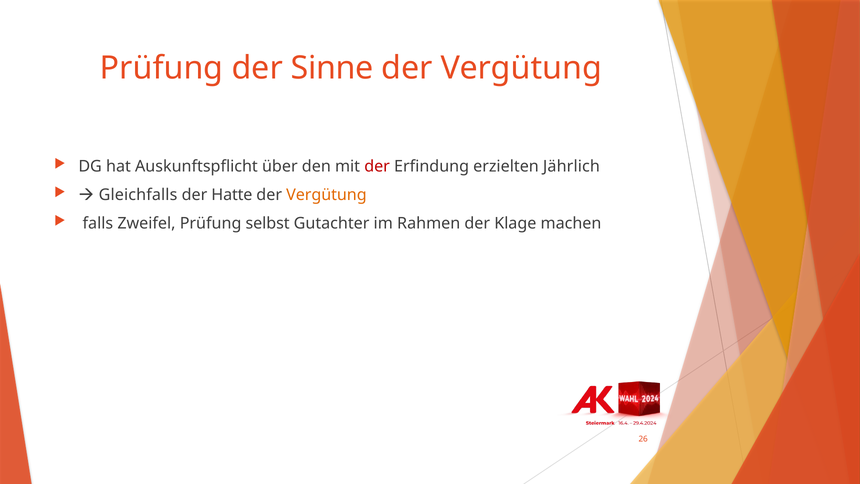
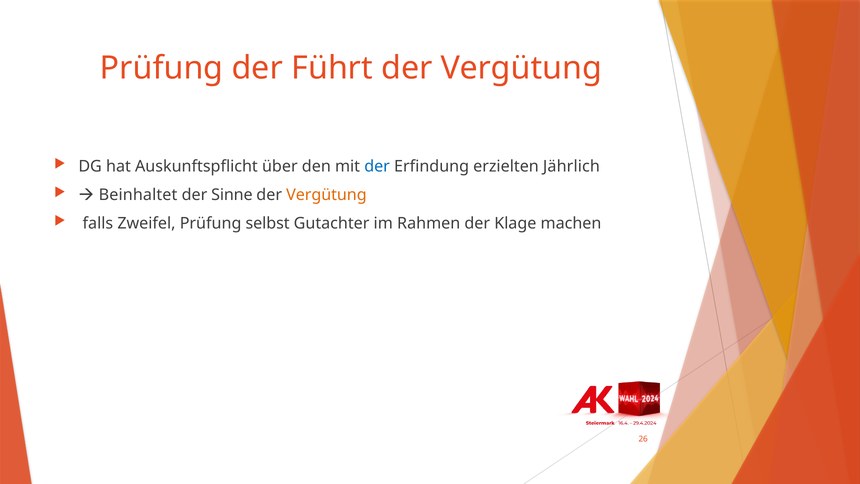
Sinne: Sinne -> Führt (332, 68)
der colour: red -> blue (377, 166)
Gleichfalls: Gleichfalls -> Beinhaltet (138, 195)
Hatte: Hatte -> Sinne (232, 195)
